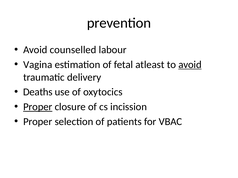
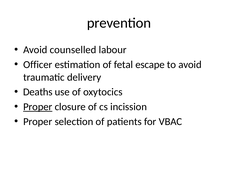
Vagina: Vagina -> Officer (38, 65)
atleast: atleast -> escape (150, 65)
avoid underline: present -> none (190, 65)
